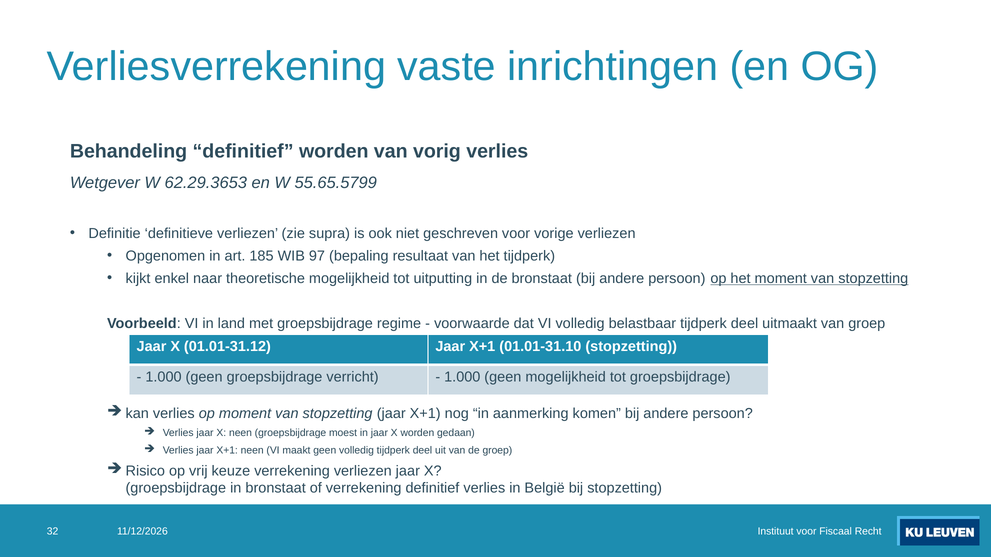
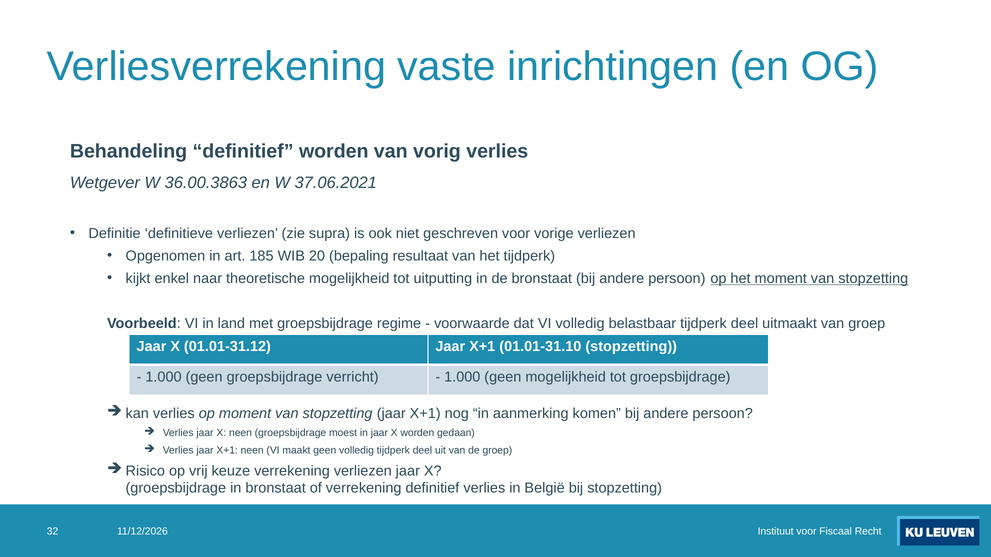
62.29.3653: 62.29.3653 -> 36.00.3863 (206, 183)
55.65.5799: 55.65.5799 -> 37.06.2021 (336, 183)
97: 97 -> 20 (317, 256)
